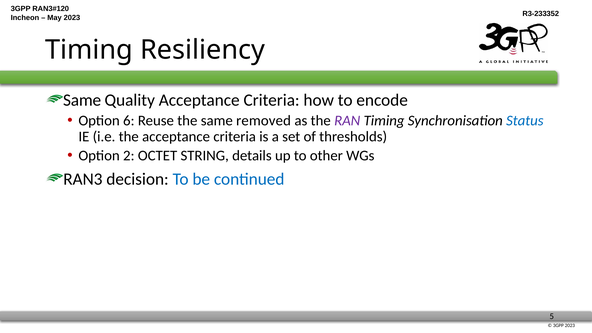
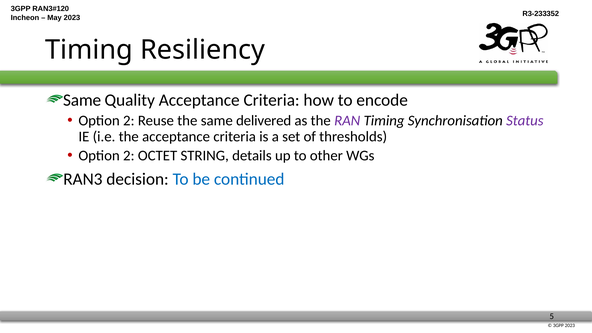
6: 6 -> 2 (129, 120)
removed: removed -> delivered (264, 120)
Status colour: blue -> purple (525, 120)
